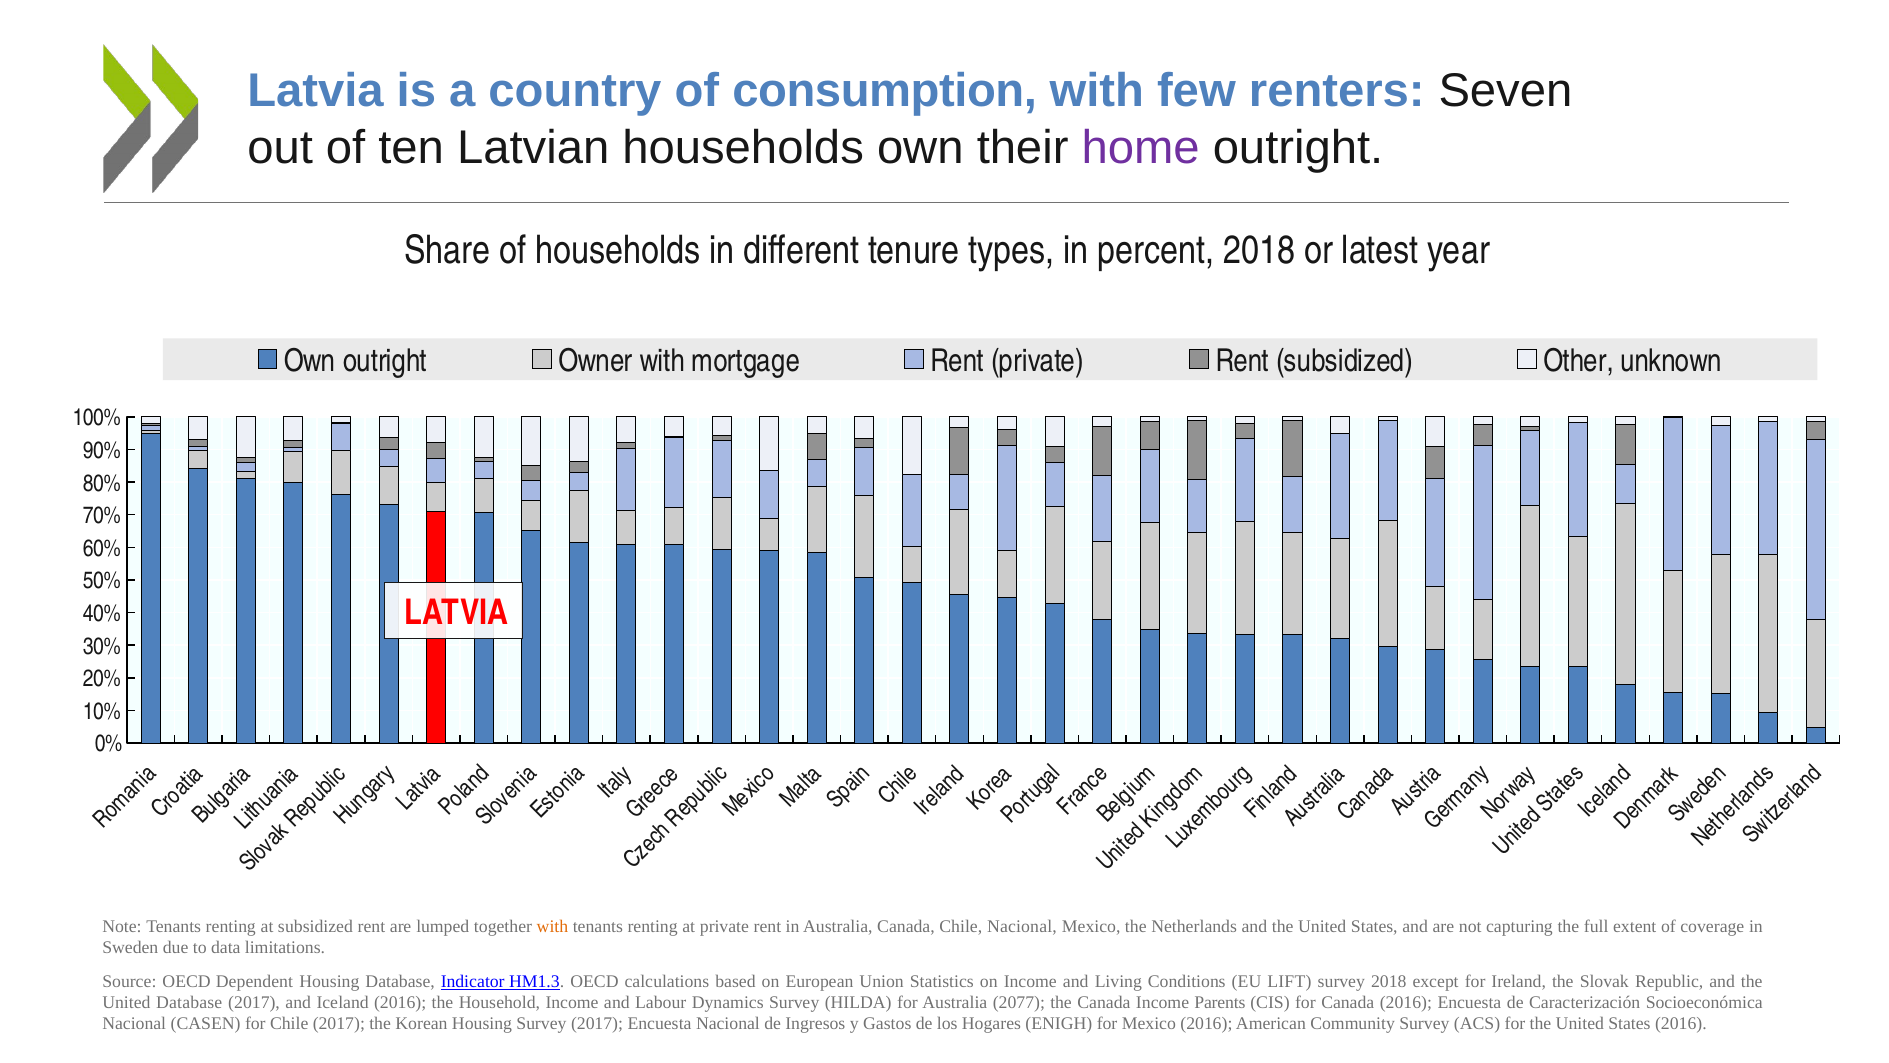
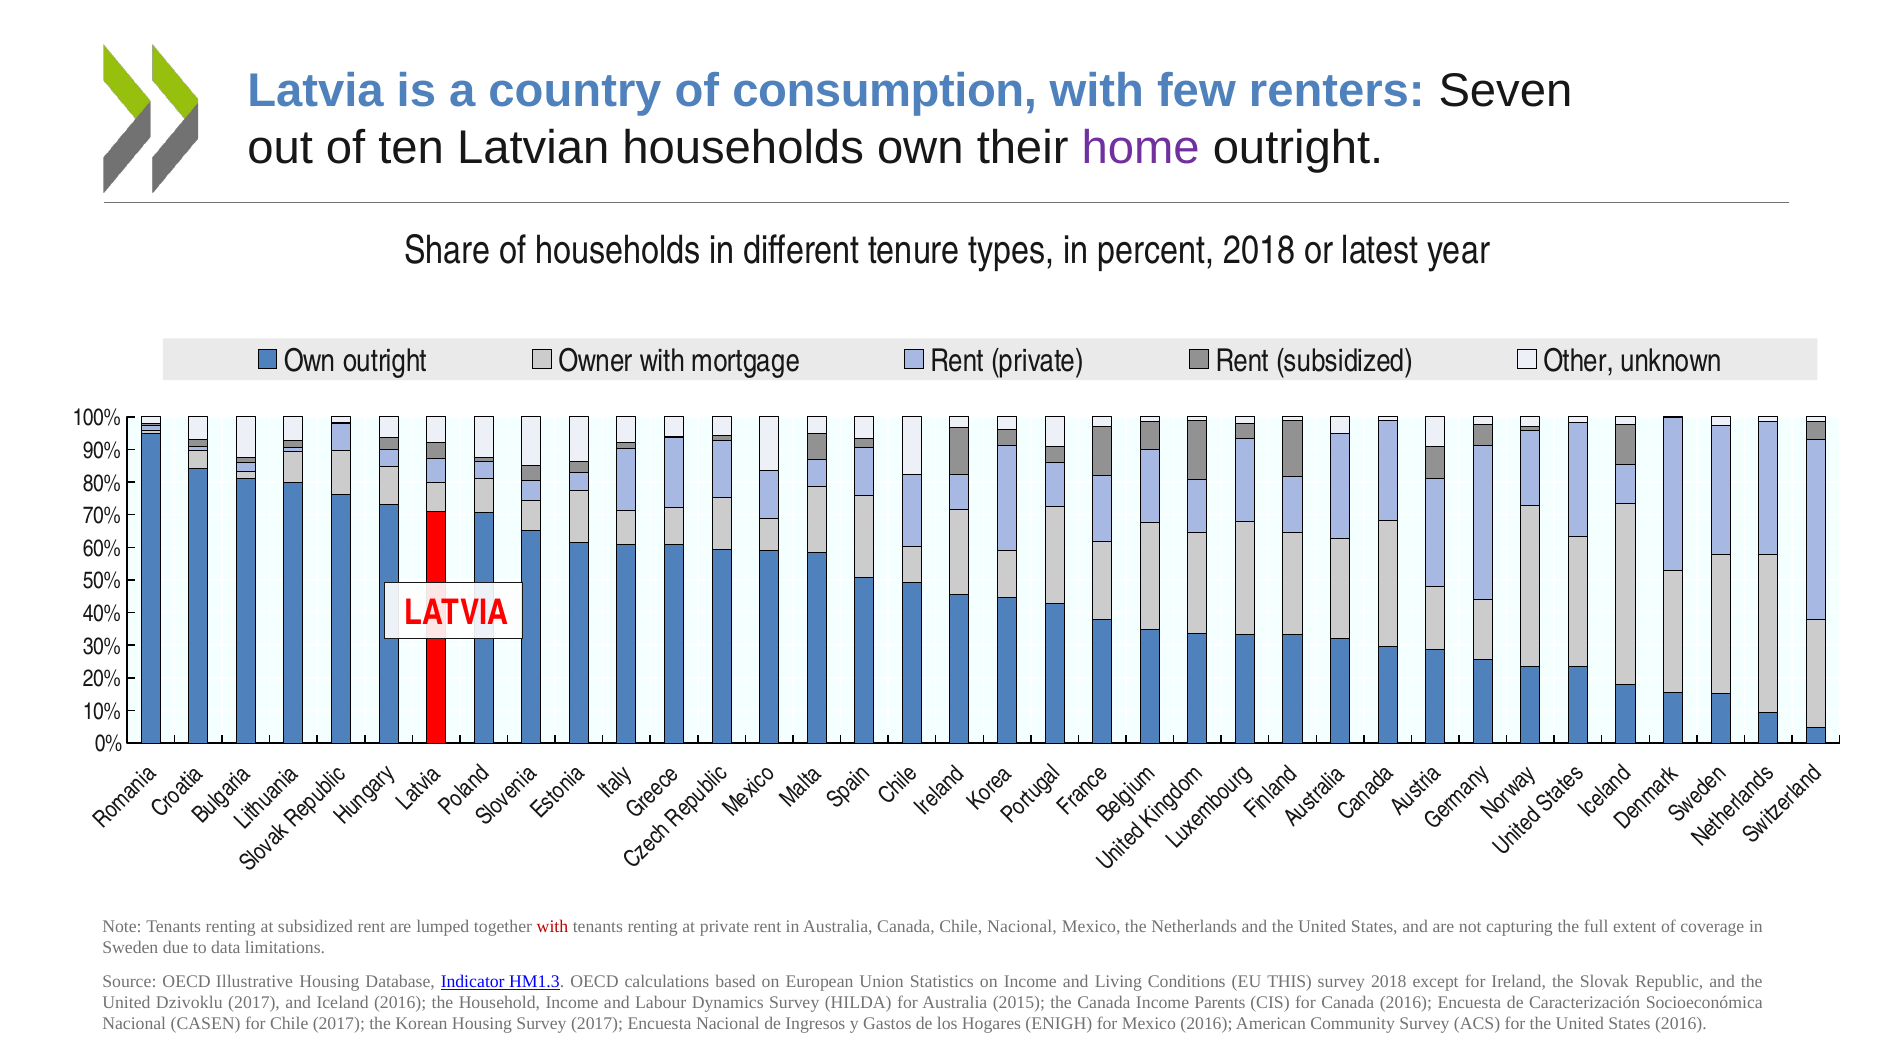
with colour: orange -> red (552, 926)
Dependent: Dependent -> Illustrative (254, 981)
LIFT: LIFT -> THIS (1290, 981)
United Database: Database -> Dzivoklu (189, 1002)
2077: 2077 -> 2015 (1019, 1002)
